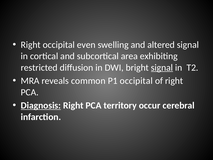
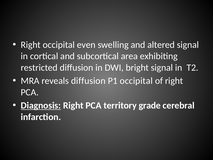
signal underline: present -> none (162, 67)
reveals common: common -> diffusion (88, 81)
occur: occur -> grade (150, 105)
